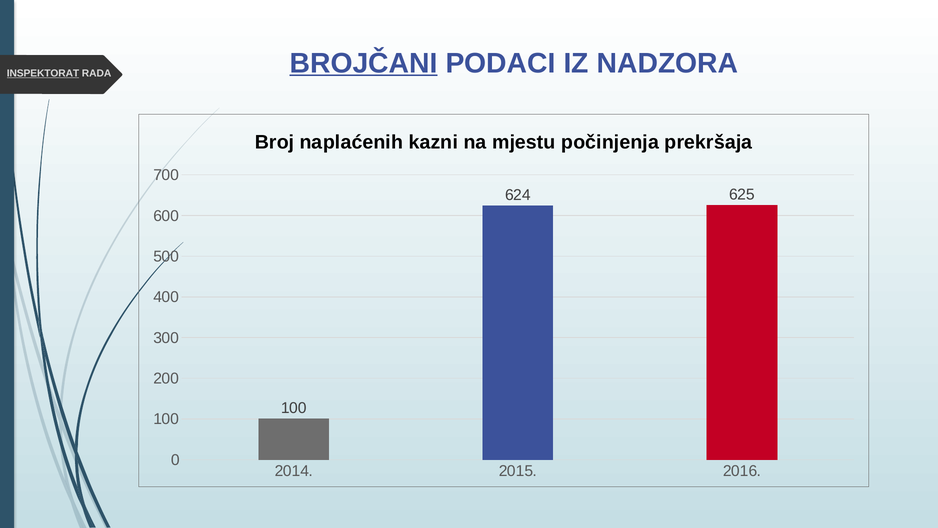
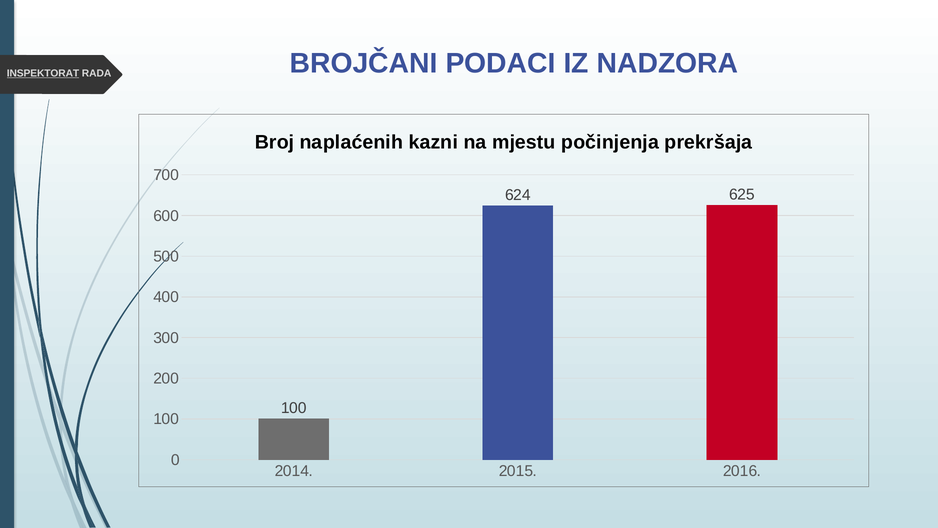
BROJČANI underline: present -> none (364, 63)
